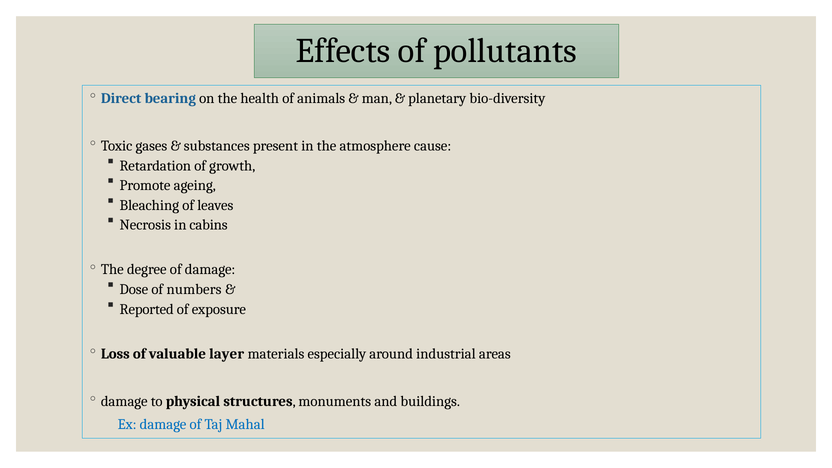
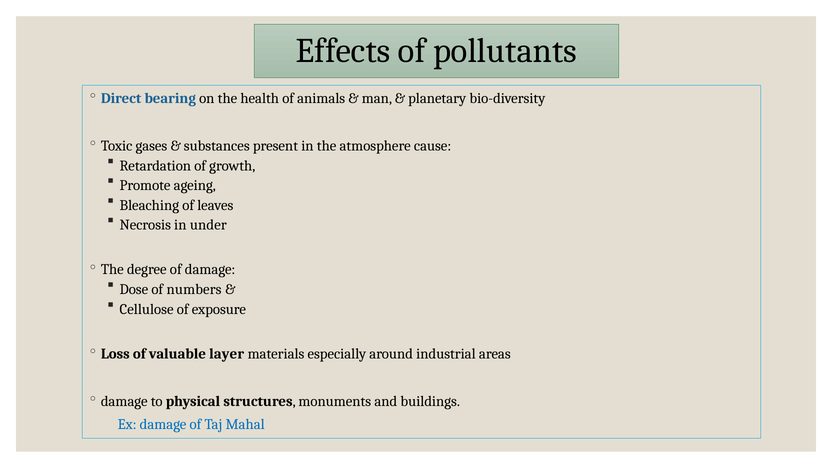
cabins: cabins -> under (208, 225)
Reported: Reported -> Cellulose (147, 309)
